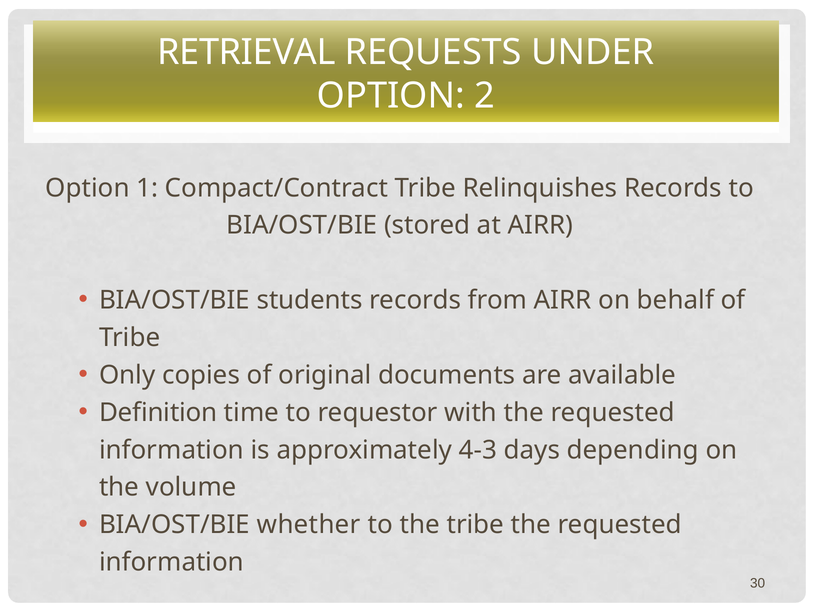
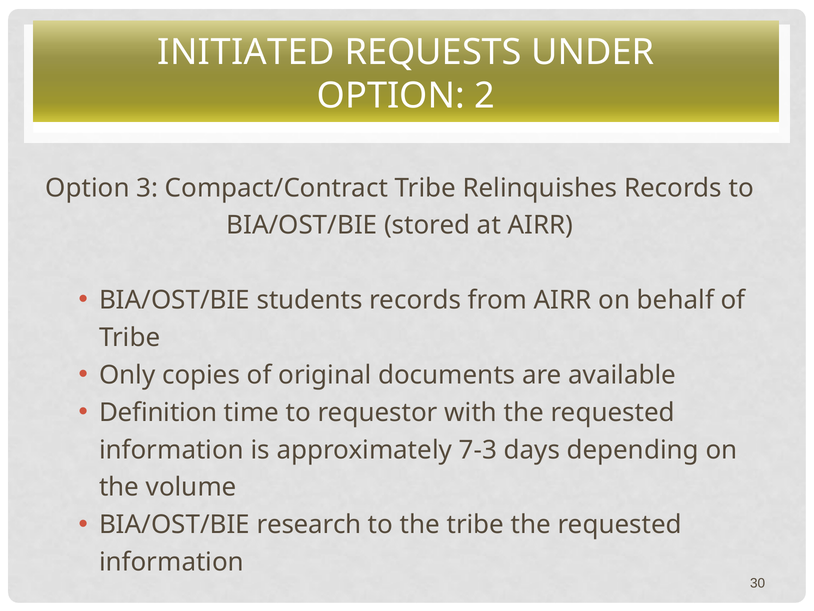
RETRIEVAL: RETRIEVAL -> INITIATED (246, 52)
1: 1 -> 3 (147, 188)
4-3: 4-3 -> 7-3 (478, 450)
whether: whether -> research (309, 524)
